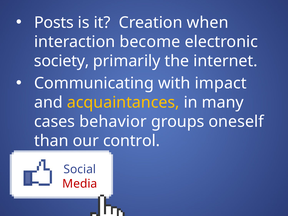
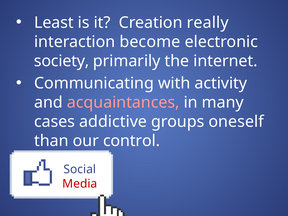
Posts: Posts -> Least (54, 23)
when: when -> really (208, 23)
impact: impact -> activity (221, 83)
acquaintances colour: yellow -> pink (123, 103)
behavior: behavior -> addictive (113, 122)
